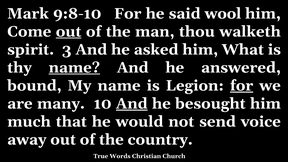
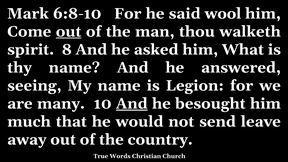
9:8-10: 9:8-10 -> 6:8-10 (77, 14)
3: 3 -> 8 (67, 50)
name underline: present -> none (74, 68)
bound: bound -> seeing (34, 86)
for underline: present -> none (242, 86)
voice: voice -> leave (261, 122)
